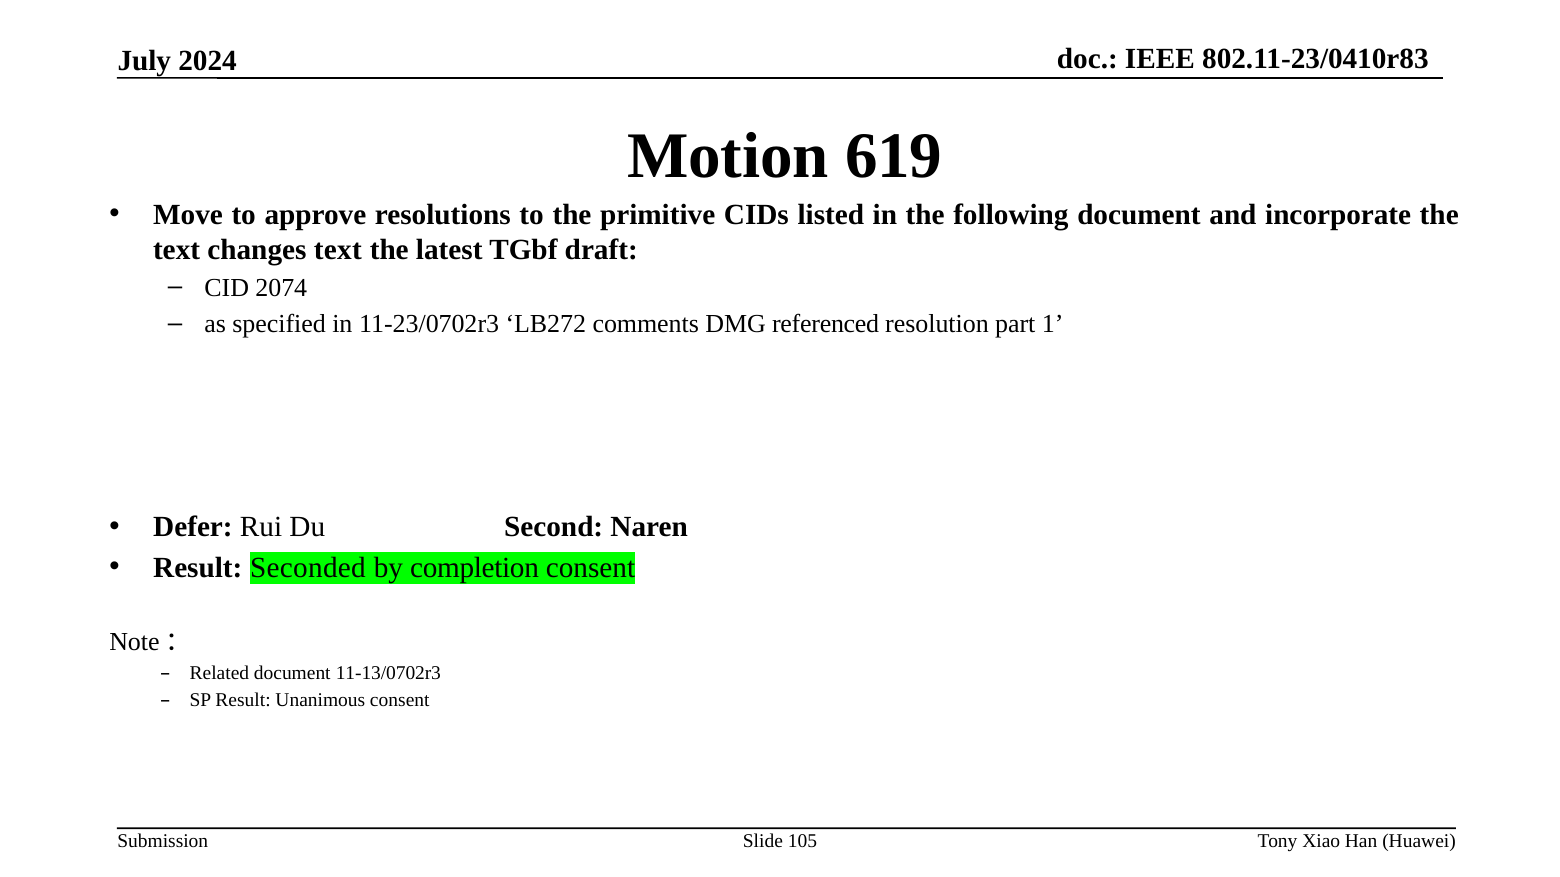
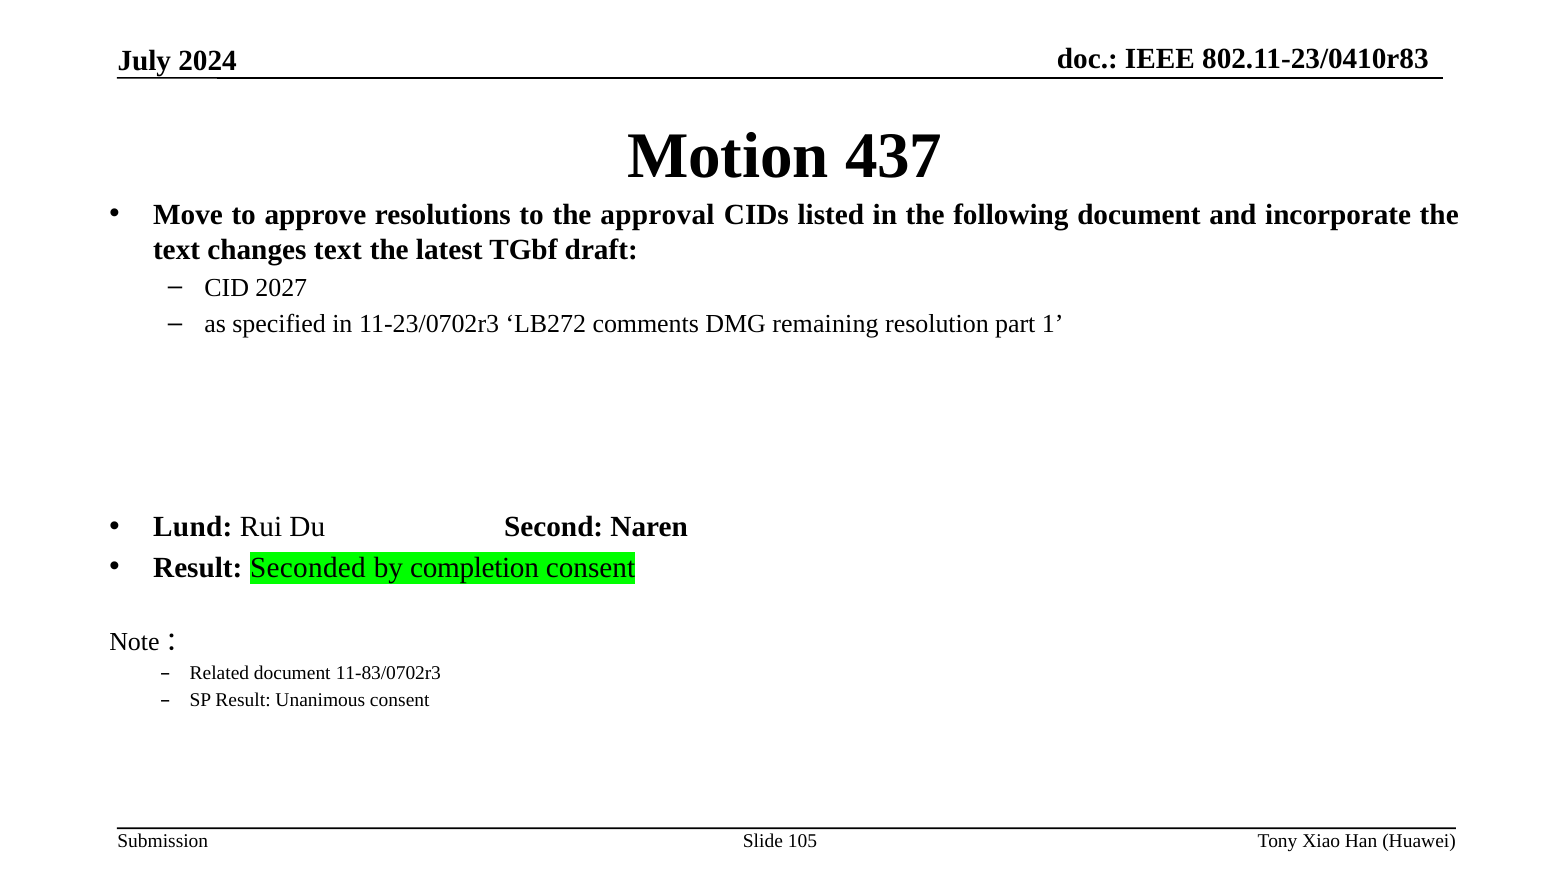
619: 619 -> 437 (894, 157)
primitive: primitive -> approval (658, 215)
2074: 2074 -> 2027 (281, 288)
referenced: referenced -> remaining (825, 324)
Defer: Defer -> Lund (193, 527)
11-13/0702r3: 11-13/0702r3 -> 11-83/0702r3 (388, 673)
